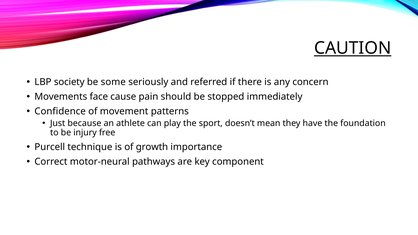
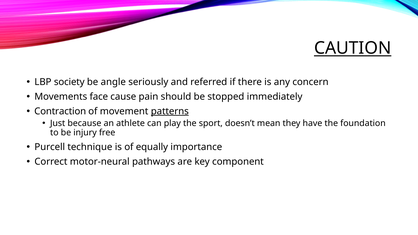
some: some -> angle (113, 82)
Confidence: Confidence -> Contraction (60, 111)
patterns underline: none -> present (170, 111)
growth: growth -> equally (152, 147)
